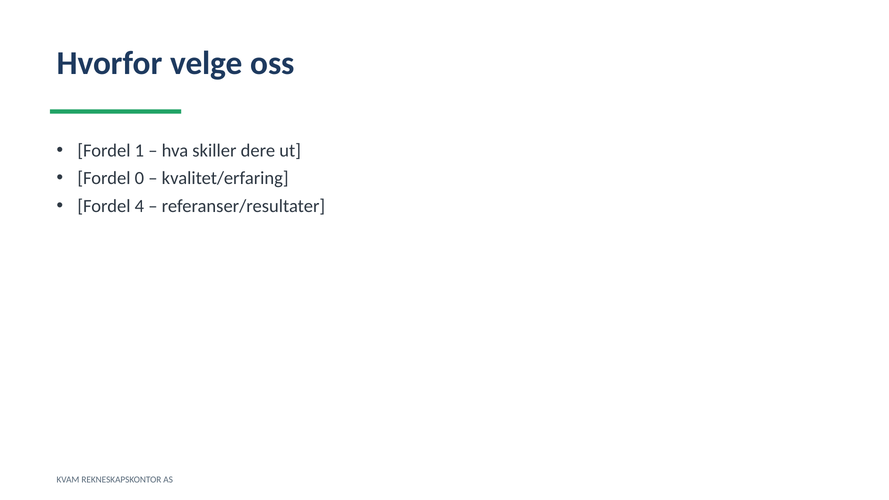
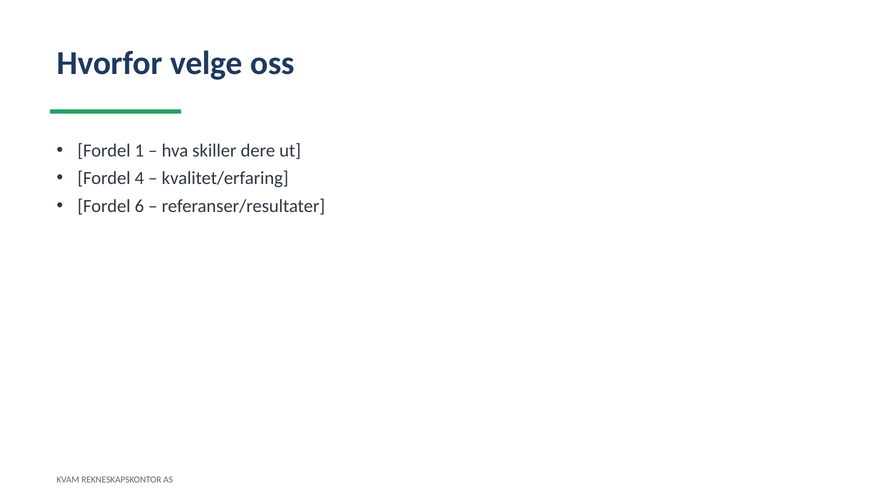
0: 0 -> 4 (139, 178)
4: 4 -> 6 (139, 206)
